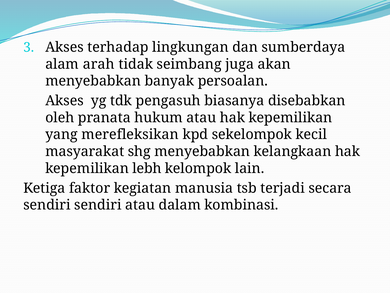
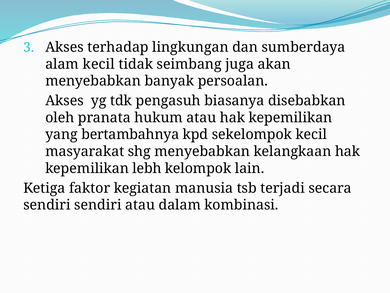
alam arah: arah -> kecil (99, 64)
merefleksikan: merefleksikan -> bertambahnya (130, 134)
